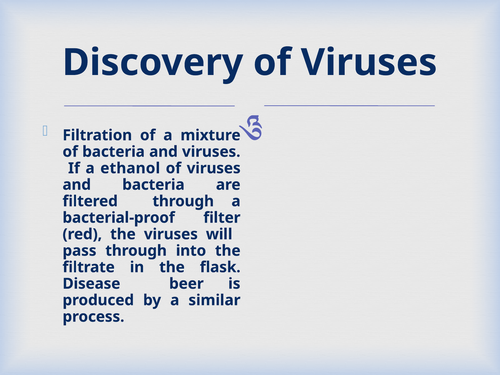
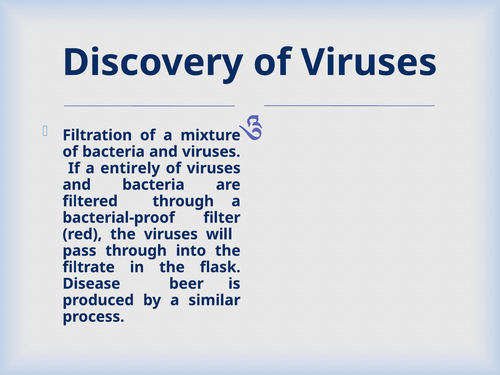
ethanol: ethanol -> entirely (130, 168)
